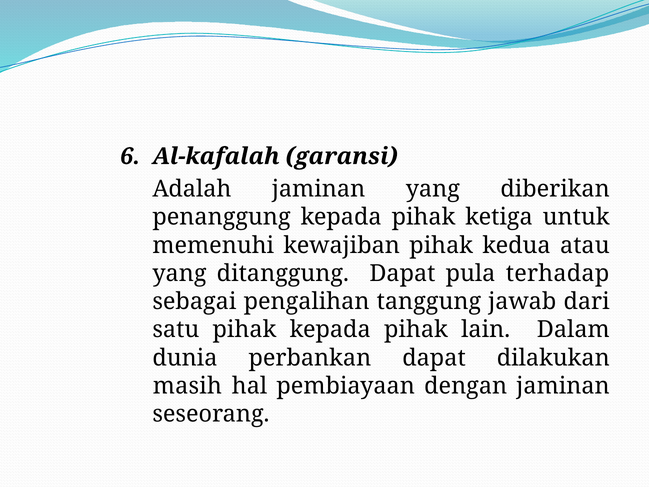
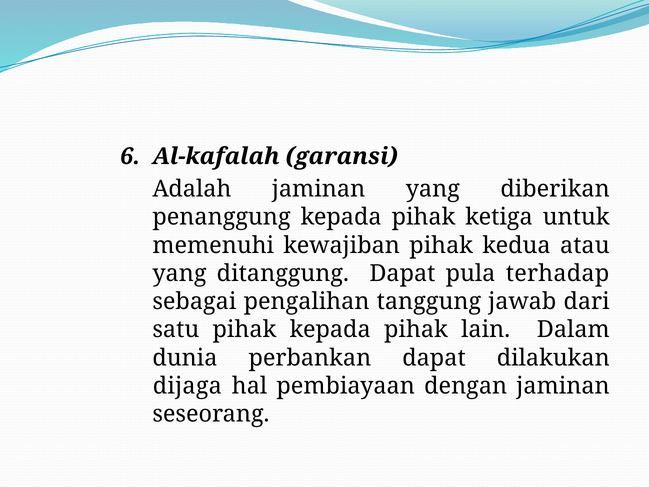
masih: masih -> dijaga (187, 386)
